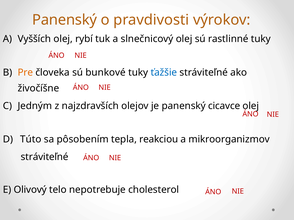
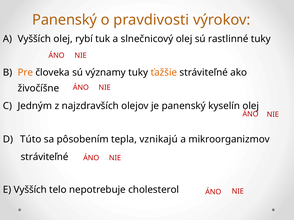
bunkové: bunkové -> významy (106, 73)
ťažšie colour: blue -> orange (164, 73)
cicavce: cicavce -> kyselín (224, 106)
reakciou: reakciou -> vznikajú (159, 140)
E Olivový: Olivový -> Vyšších (30, 190)
